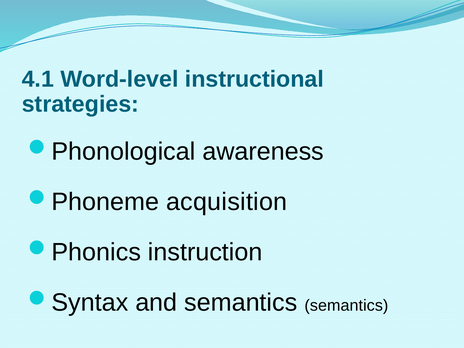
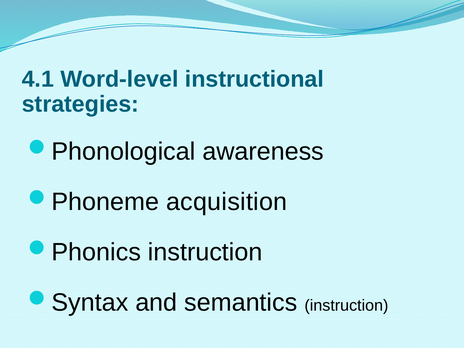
semantics semantics: semantics -> instruction (346, 306)
